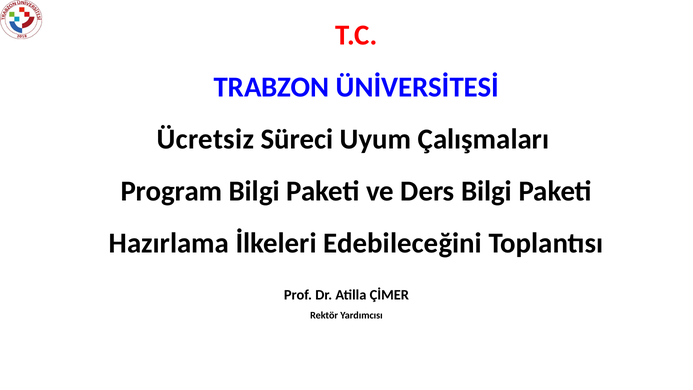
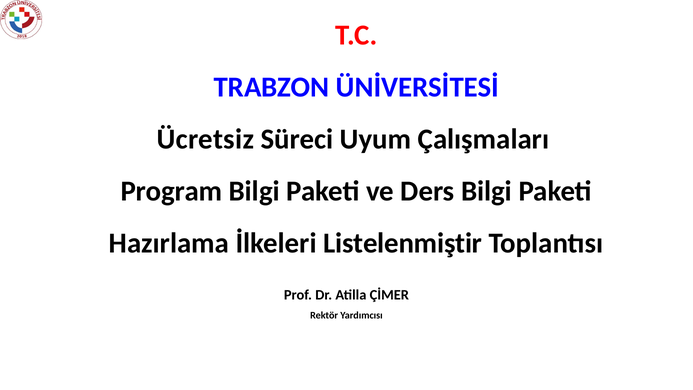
Edebileceğini: Edebileceğini -> Listelenmiştir (403, 243)
